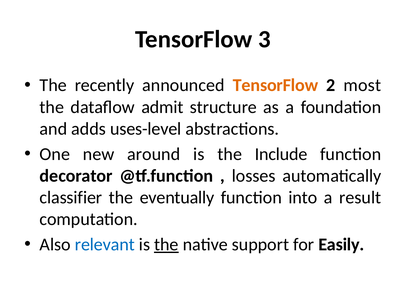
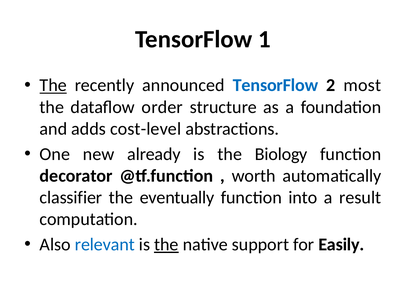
3: 3 -> 1 (264, 39)
The underline: none -> present (53, 85)
TensorFlow colour: orange -> blue (276, 85)
admit: admit -> order (162, 107)
uses-level: uses-level -> cost-level (146, 129)
around: around -> already (154, 154)
Include: Include -> Biology (281, 154)
losses: losses -> worth (254, 175)
